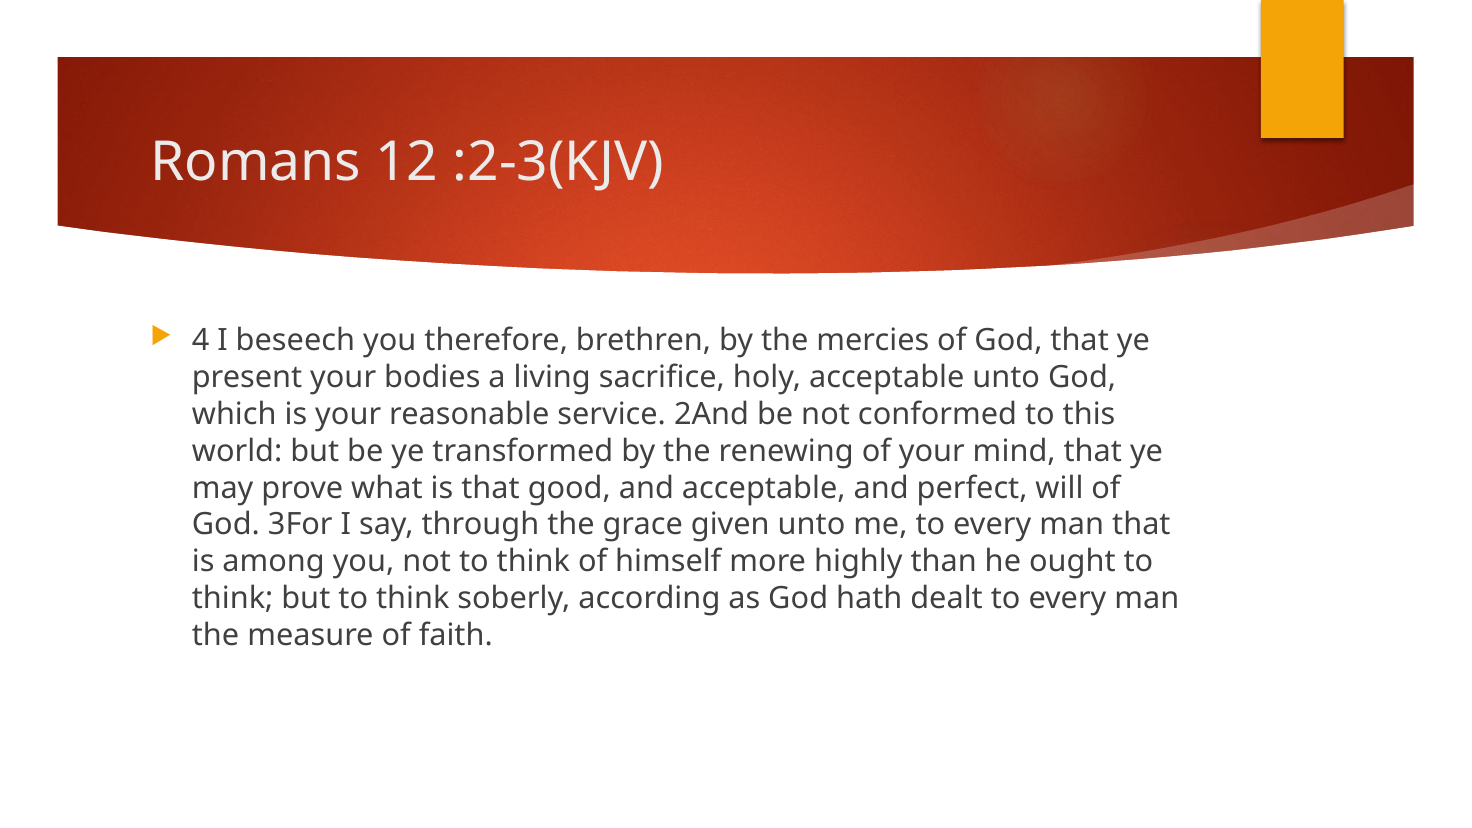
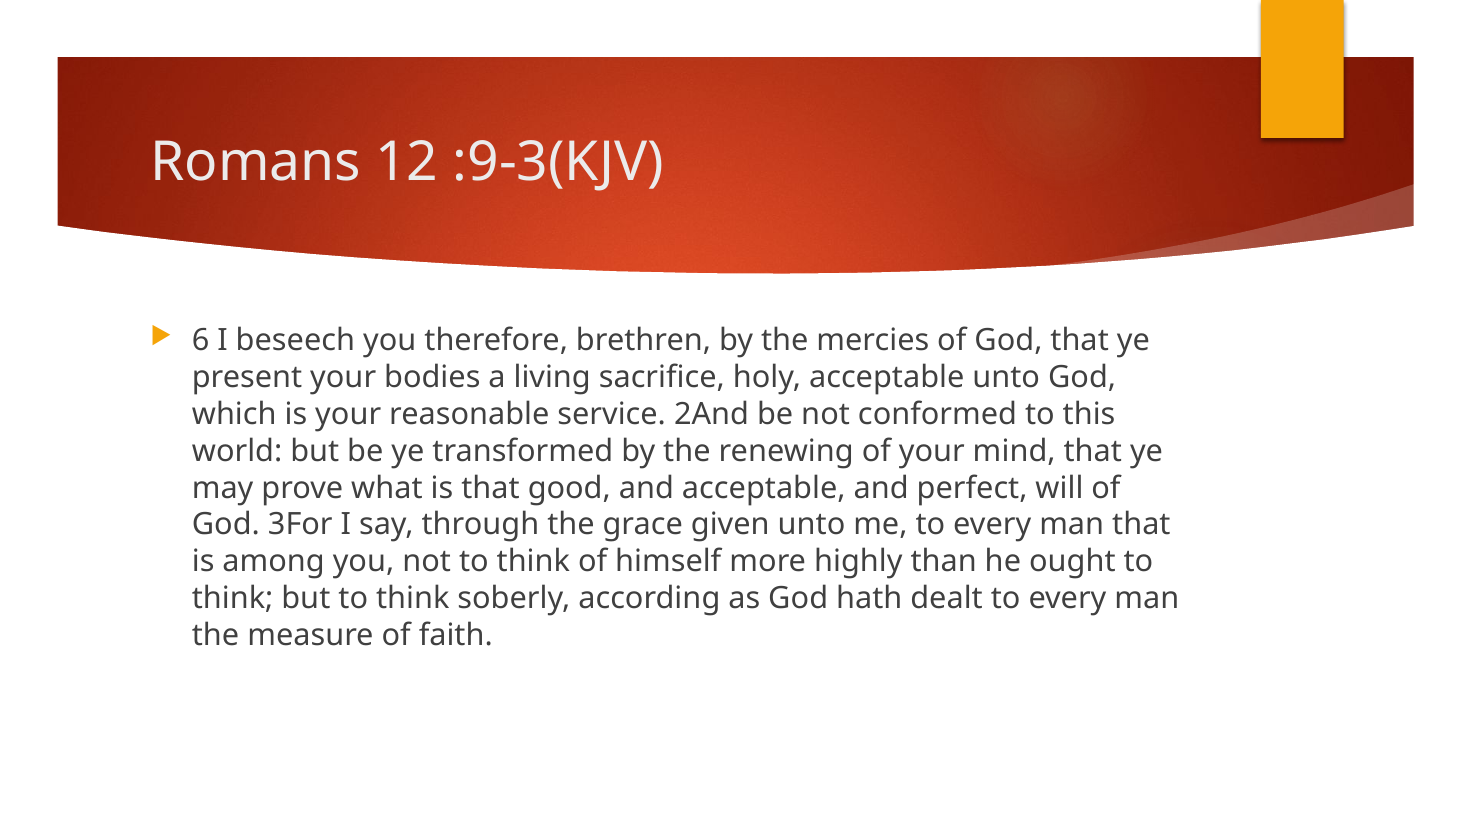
:2-3(KJV: :2-3(KJV -> :9-3(KJV (558, 162)
4: 4 -> 6 (201, 340)
